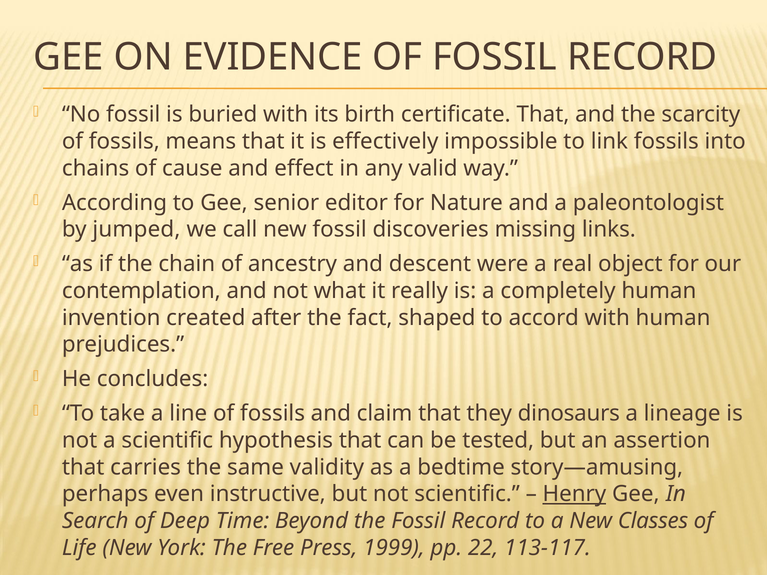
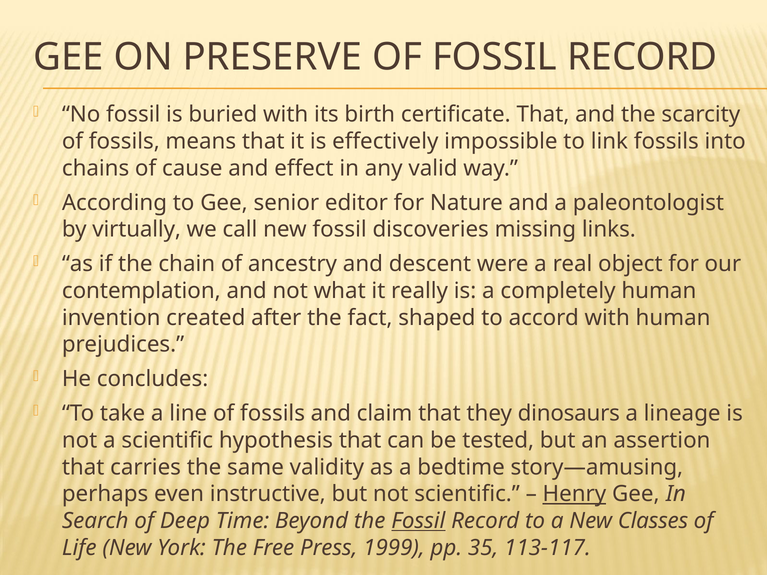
EVIDENCE: EVIDENCE -> PRESERVE (272, 57)
jumped: jumped -> virtually (137, 230)
Fossil underline: none -> present (418, 521)
22: 22 -> 35 (483, 548)
